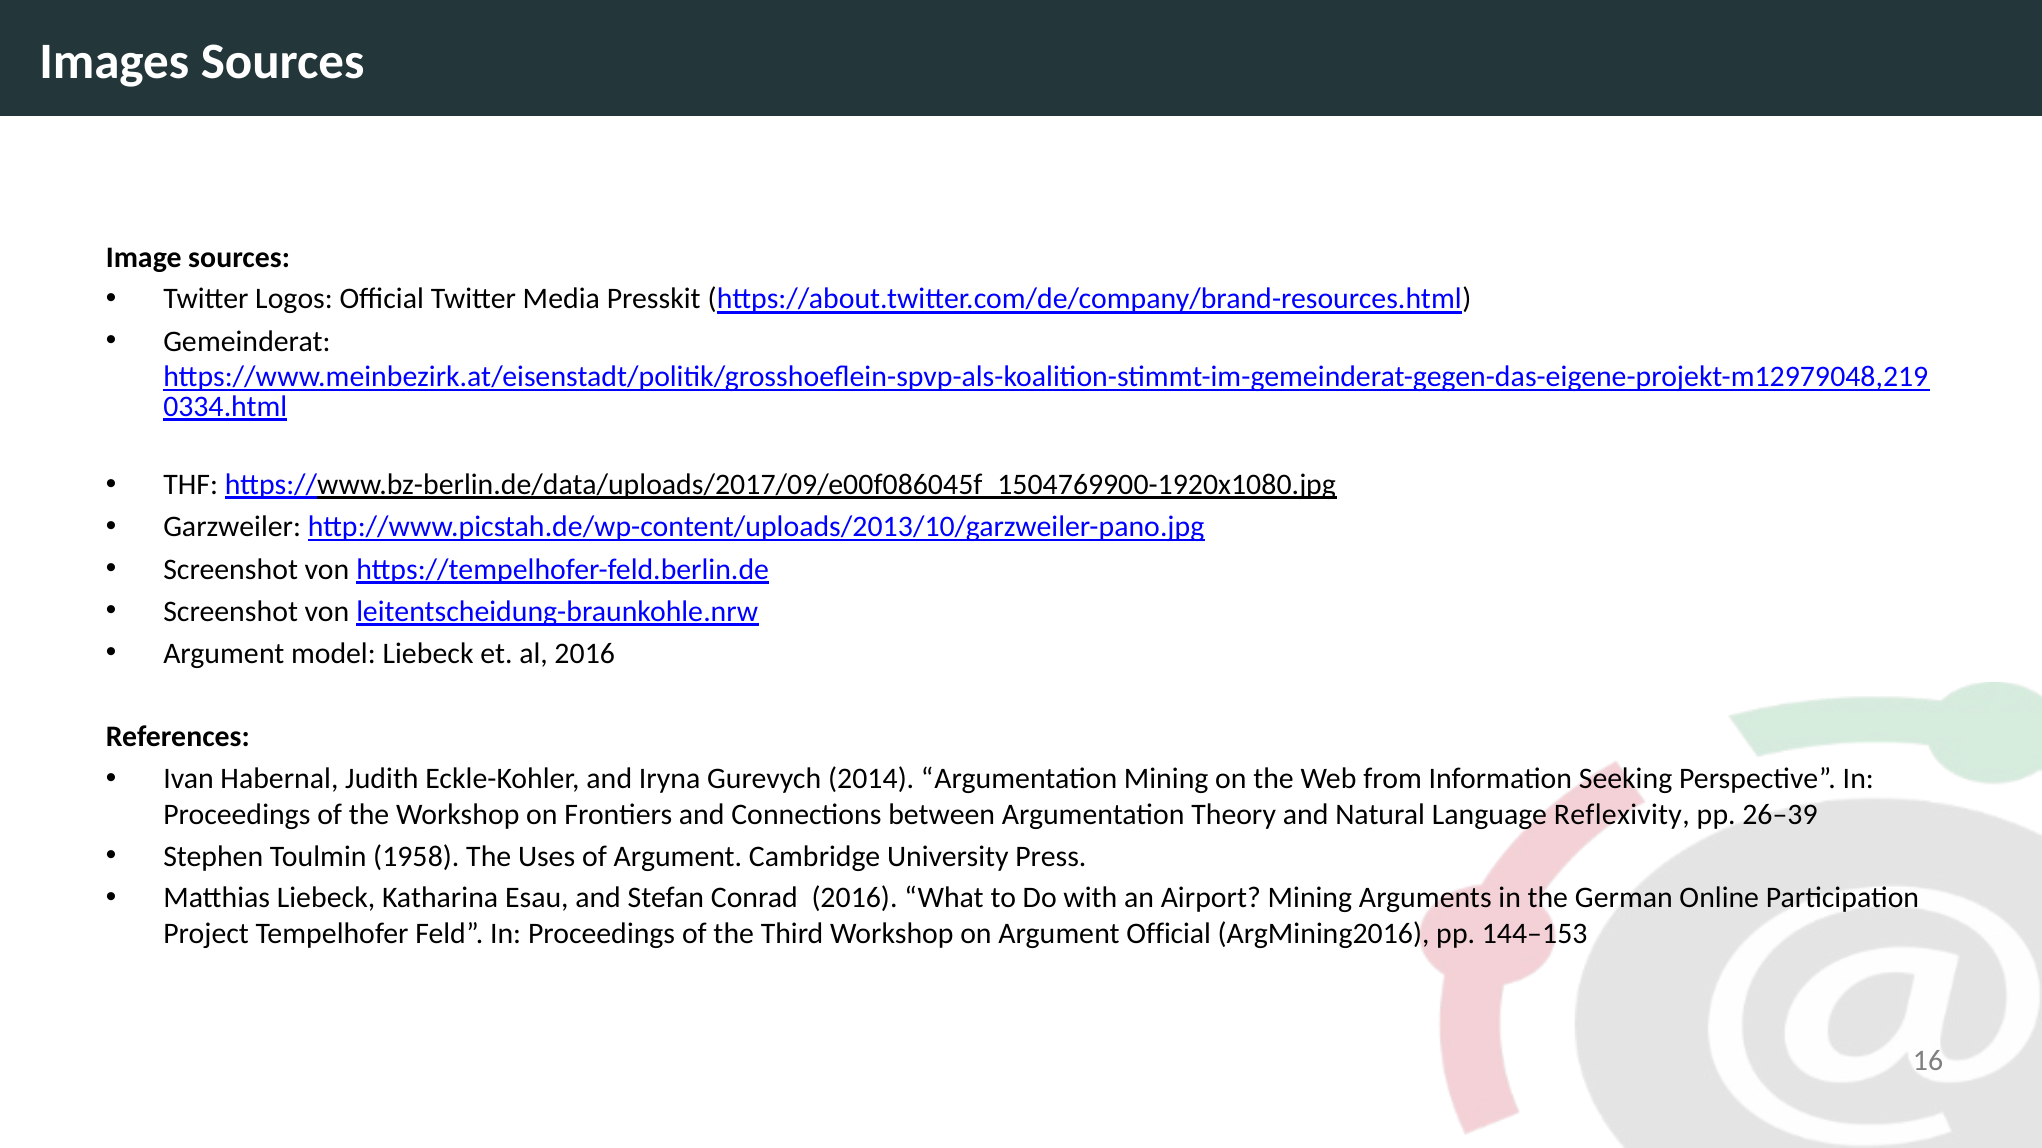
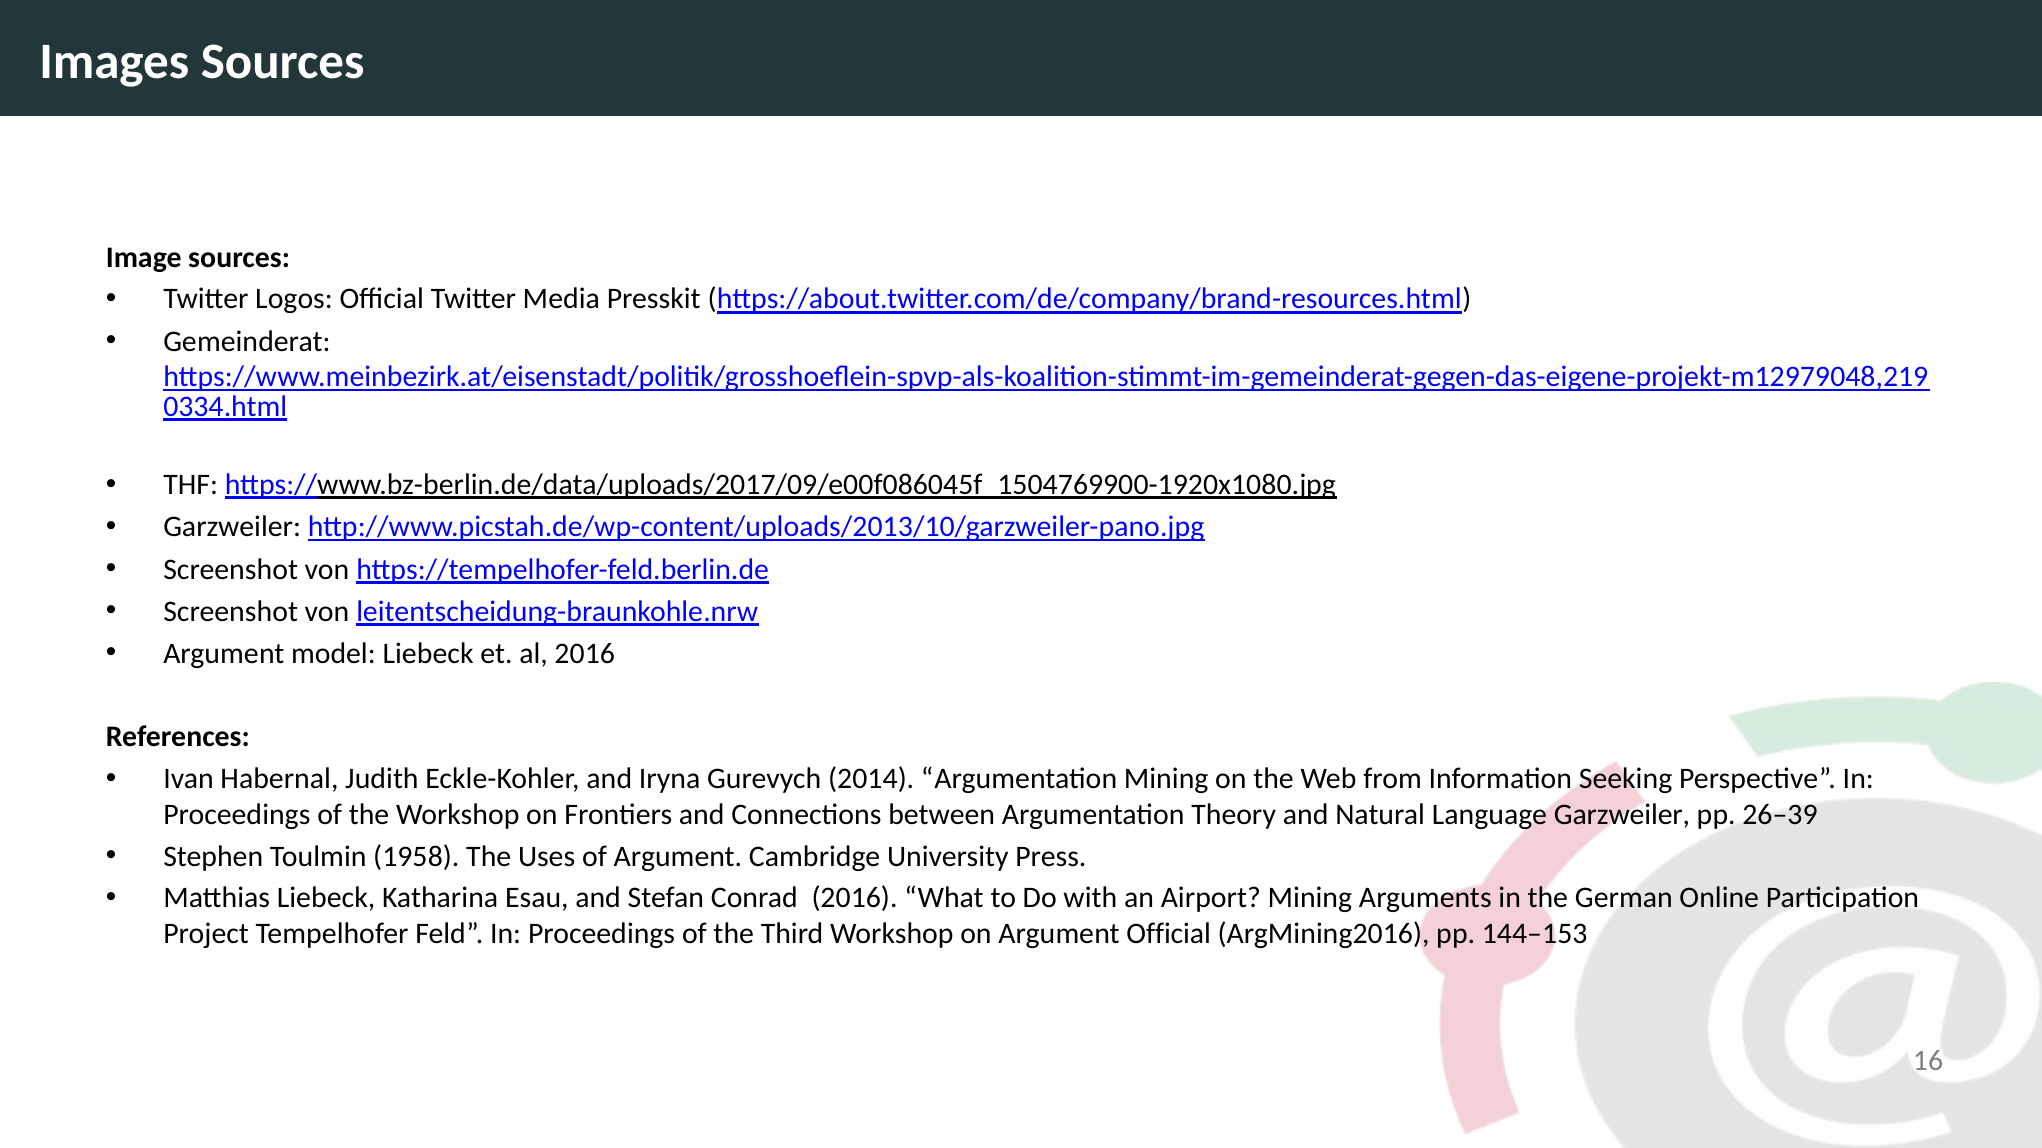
Language Reflexivity: Reflexivity -> Garzweiler (1622, 815)
